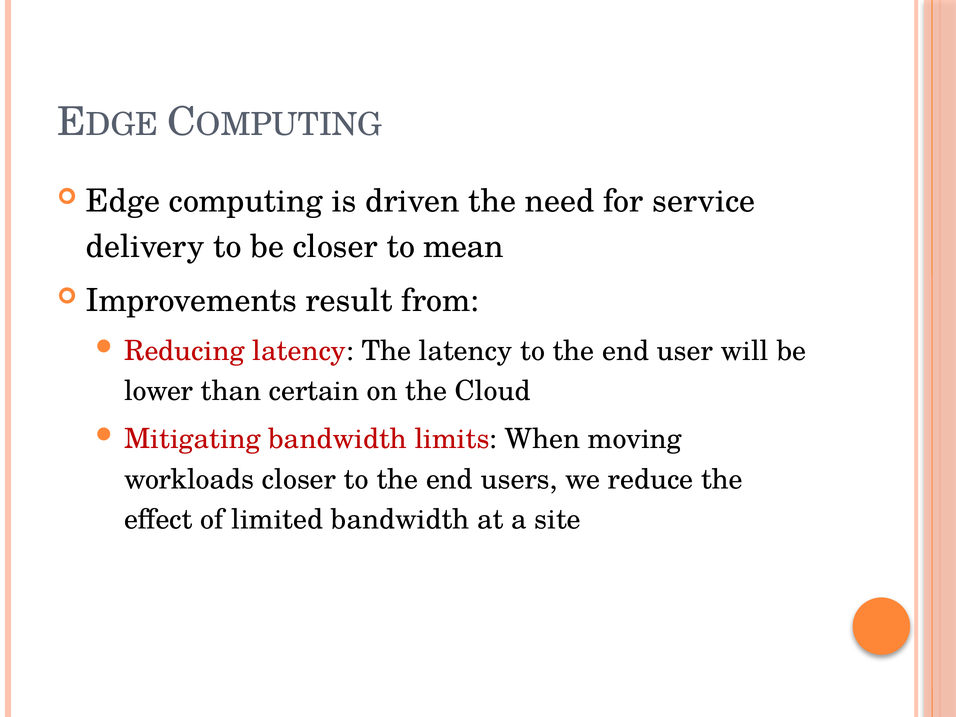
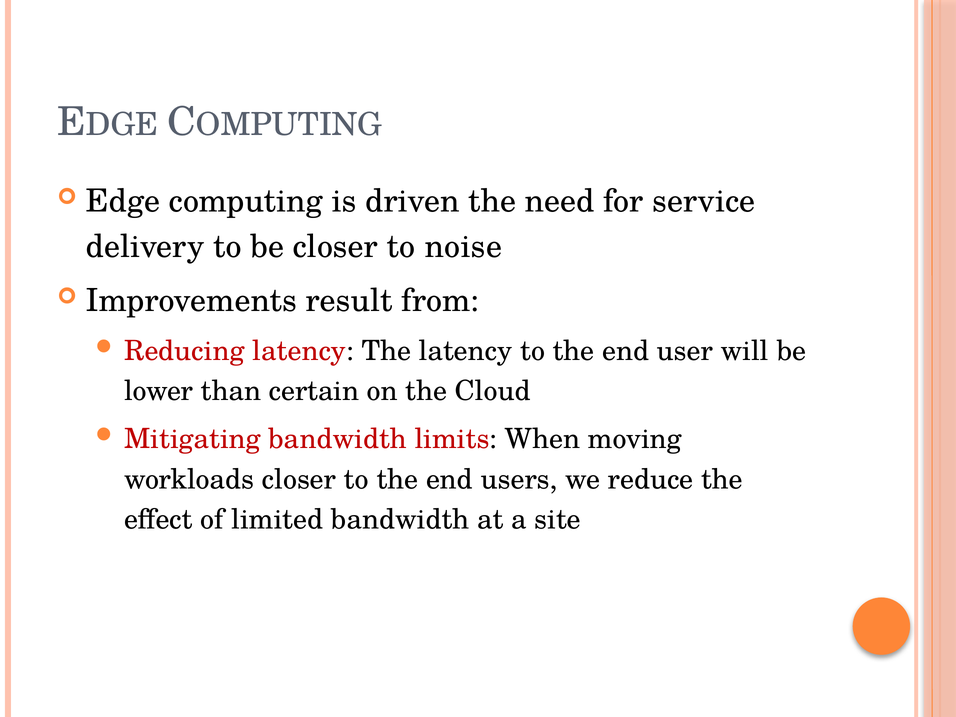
mean: mean -> noise (463, 247)
